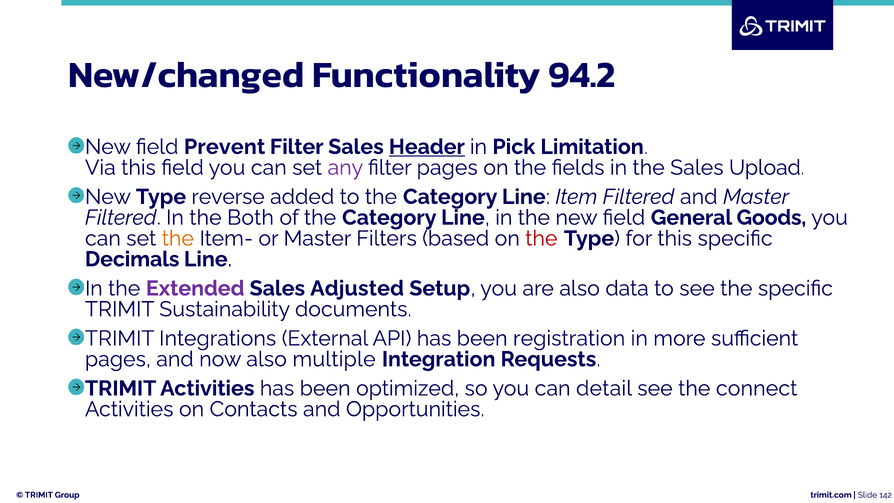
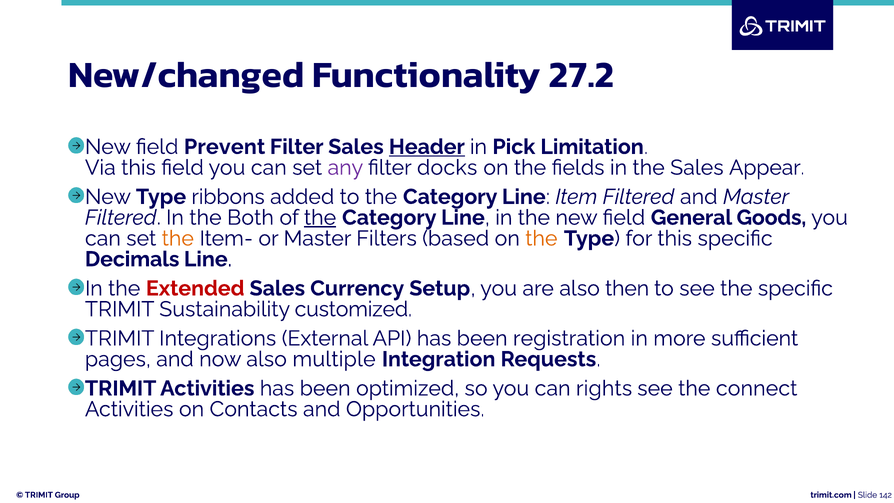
94.2: 94.2 -> 27.2 (582, 75)
filter pages: pages -> docks (447, 168)
Upload: Upload -> Appear (767, 168)
reverse: reverse -> ribbons (228, 197)
the underline: none -> present (320, 218)
the colour: red -> orange (541, 238)
Extended colour: purple -> red (195, 288)
Adjusted: Adjusted -> Currency (357, 288)
data: data -> then (627, 288)
documents: documents -> customized (353, 309)
detail: detail -> rights (604, 388)
